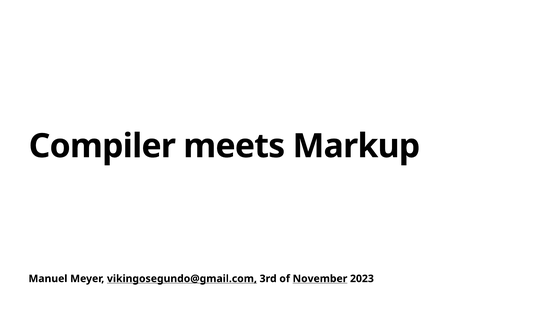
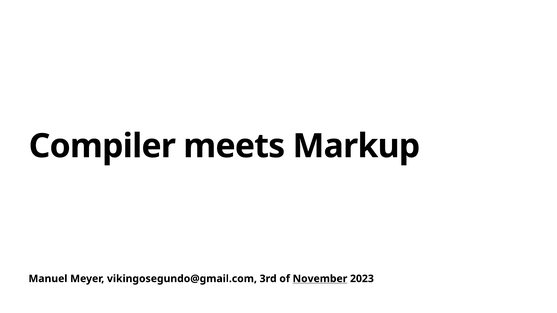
vikingosegundo@gmail.com underline: present -> none (182, 279)
